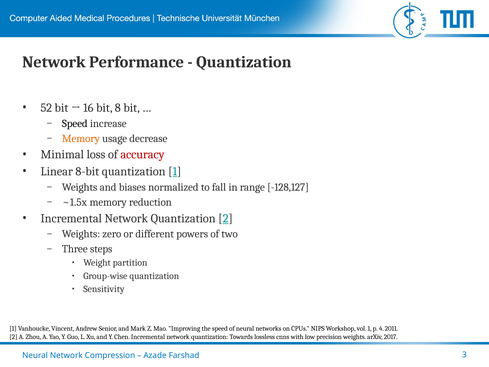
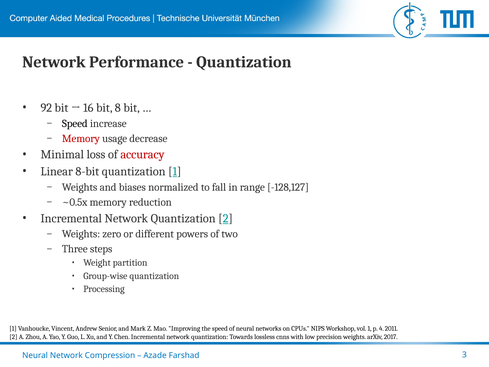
52: 52 -> 92 (46, 108)
Memory colour: orange -> red (81, 138)
~1.5x: ~1.5x -> ~0.5x (75, 202)
Sensitivity: Sensitivity -> Processing (104, 289)
